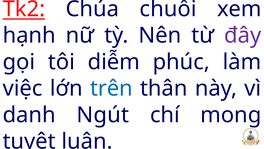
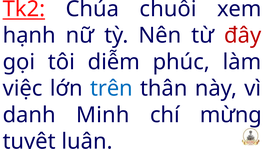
đây colour: purple -> red (243, 35)
Ngút: Ngút -> Minh (103, 115)
mong: mong -> mừng (231, 115)
